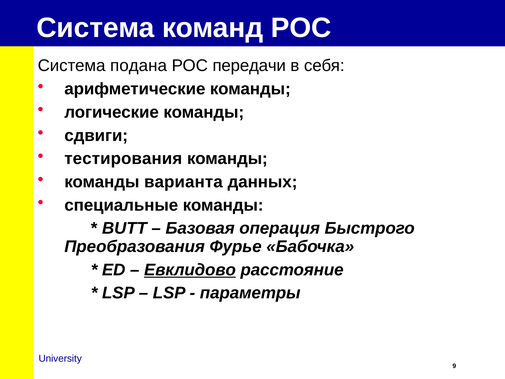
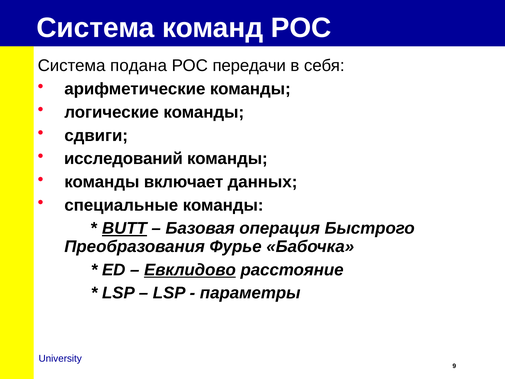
тестирования: тестирования -> исследований (123, 159)
варианта: варианта -> включает (184, 182)
BUTT underline: none -> present (124, 228)
